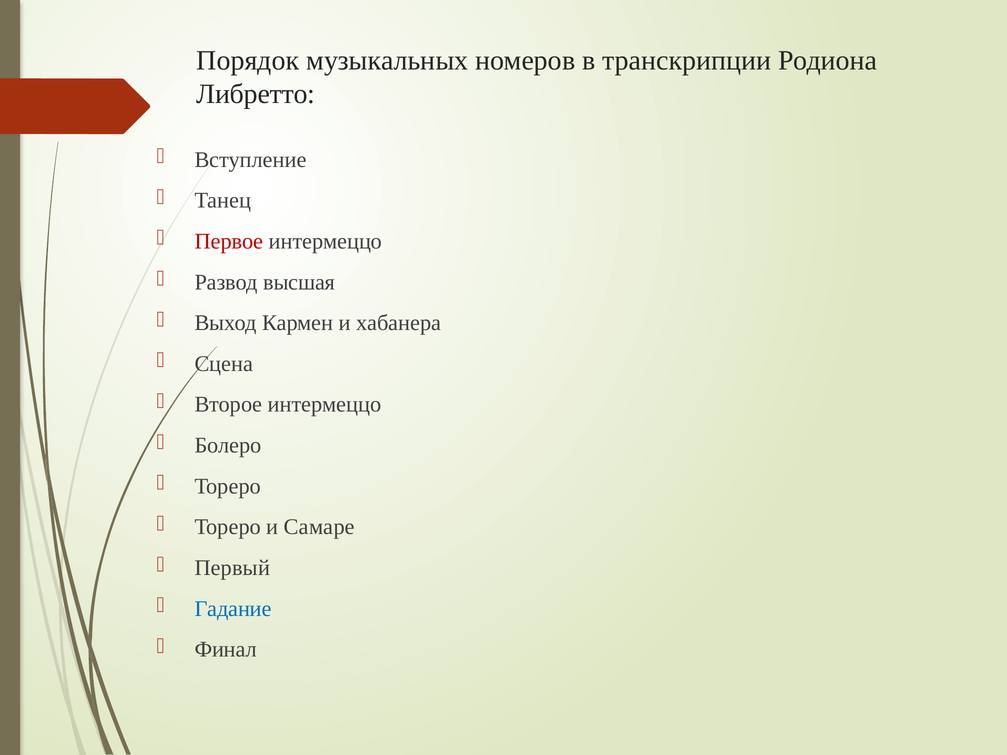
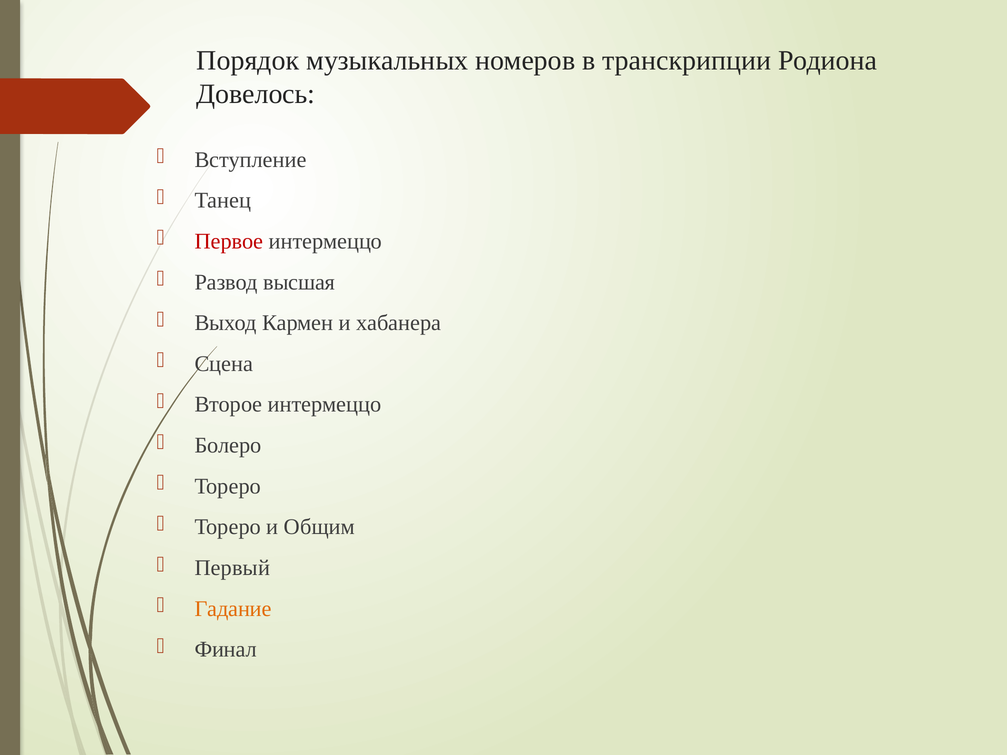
Либретто: Либретто -> Довелось (256, 94)
Самаре: Самаре -> Общим (319, 527)
Гадание colour: blue -> orange (233, 609)
